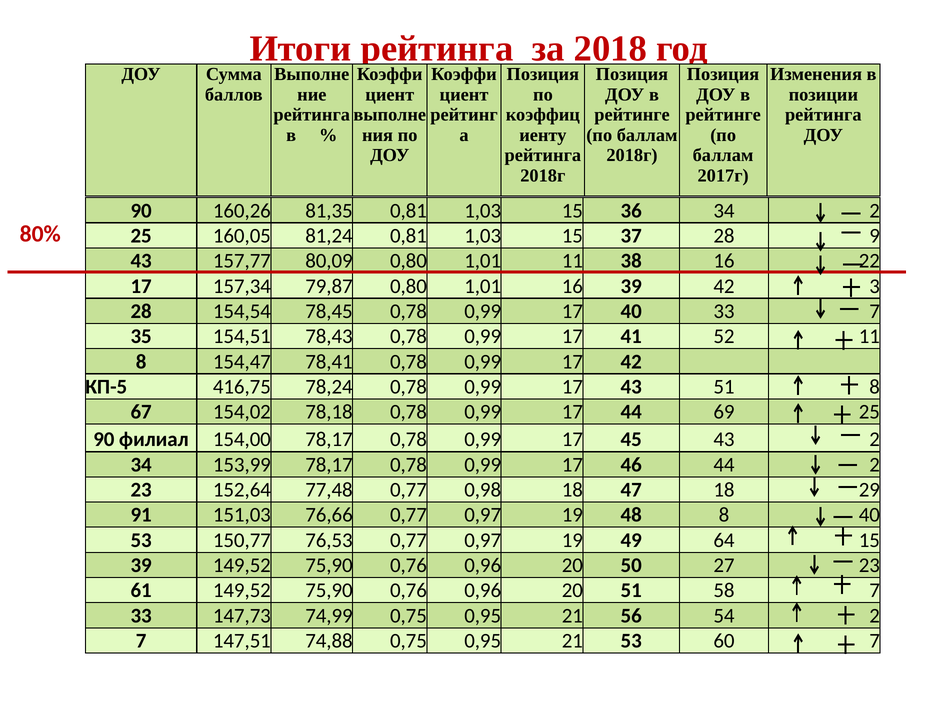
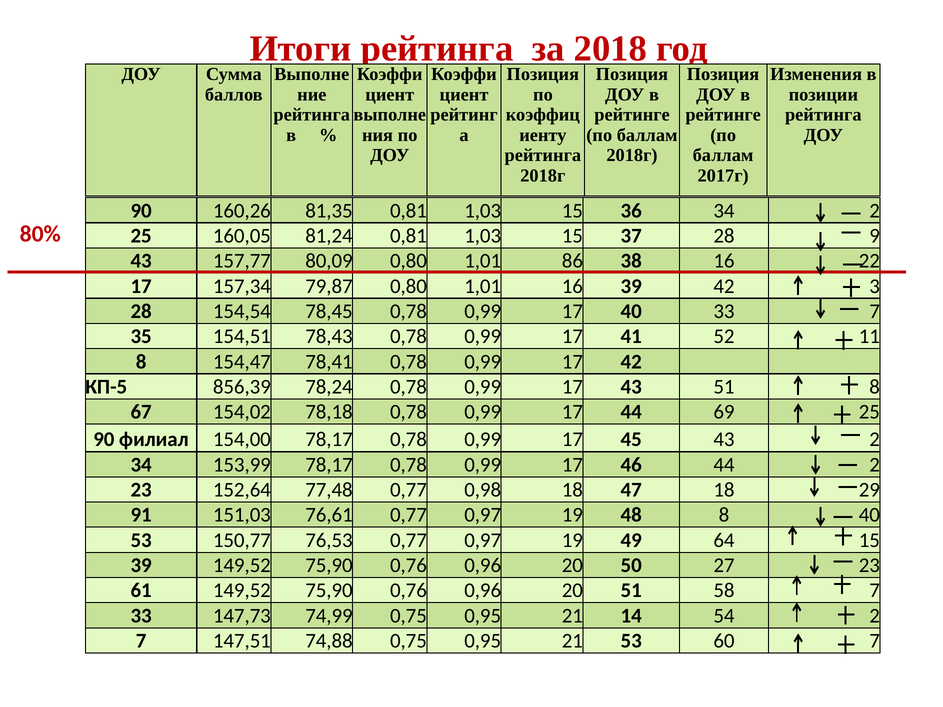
1,01 11: 11 -> 86 (572, 261)
416,75: 416,75 -> 856,39 (242, 387)
76,66: 76,66 -> 76,61 (329, 515)
56: 56 -> 14 (631, 616)
